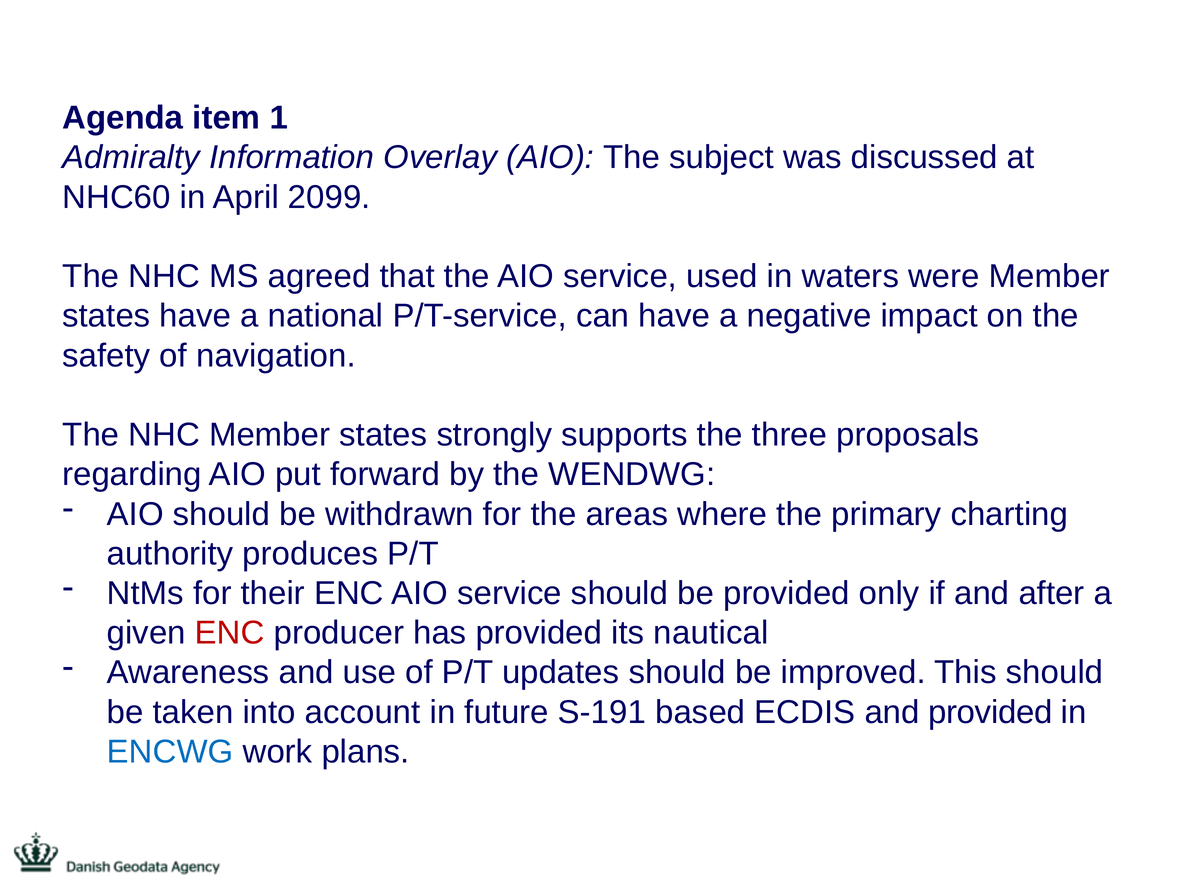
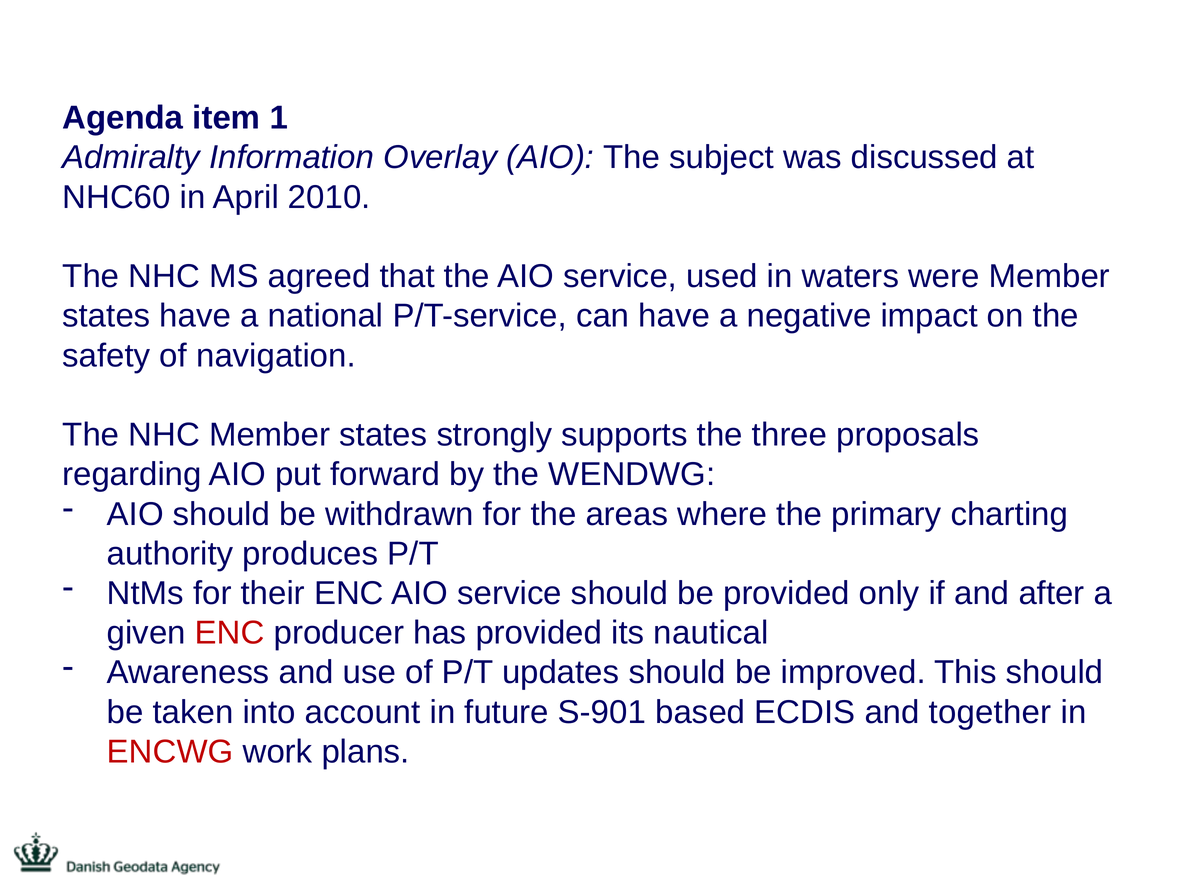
2099: 2099 -> 2010 (329, 197)
S-191: S-191 -> S-901 (602, 712)
and provided: provided -> together (990, 712)
ENCWG colour: blue -> red (170, 751)
